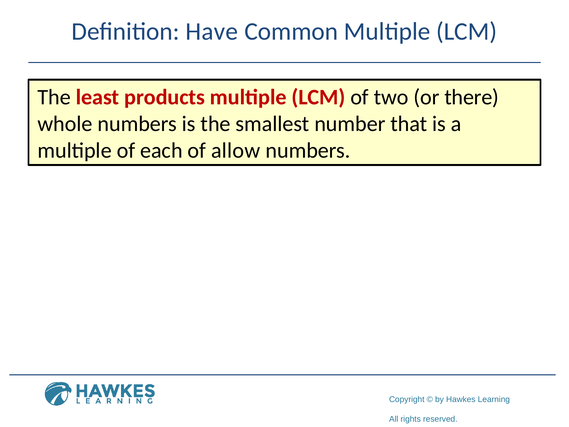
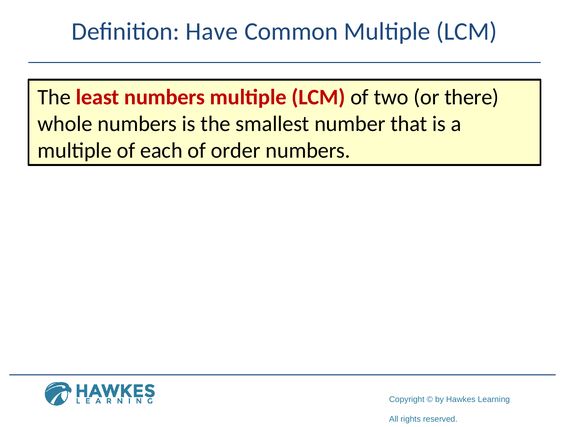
least products: products -> numbers (165, 97)
allow: allow -> order (236, 150)
